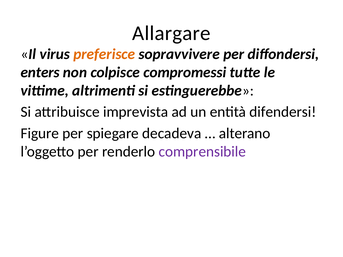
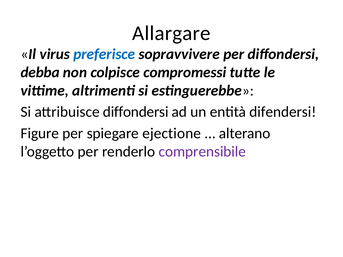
preferisce colour: orange -> blue (104, 54)
enters: enters -> debba (40, 72)
attribuisce imprevista: imprevista -> diffondersi (136, 112)
decadeva: decadeva -> ejectione (172, 133)
